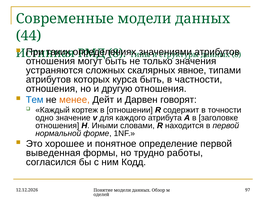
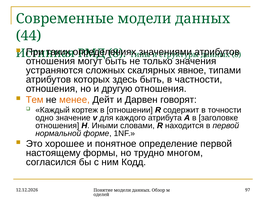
курса: курса -> здесь (125, 80)
Тем colour: blue -> orange (35, 100)
выведенная: выведенная -> настоящему (53, 153)
работы: работы -> многом (185, 153)
